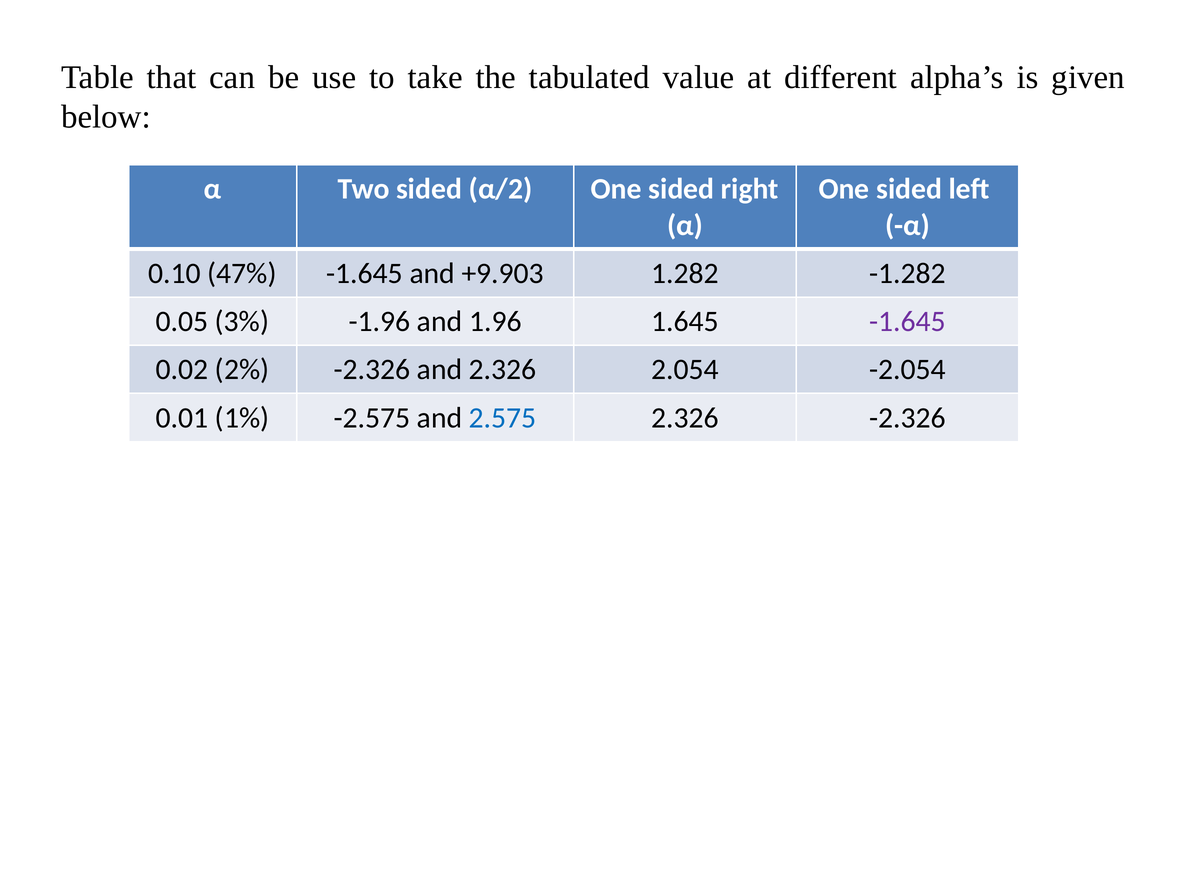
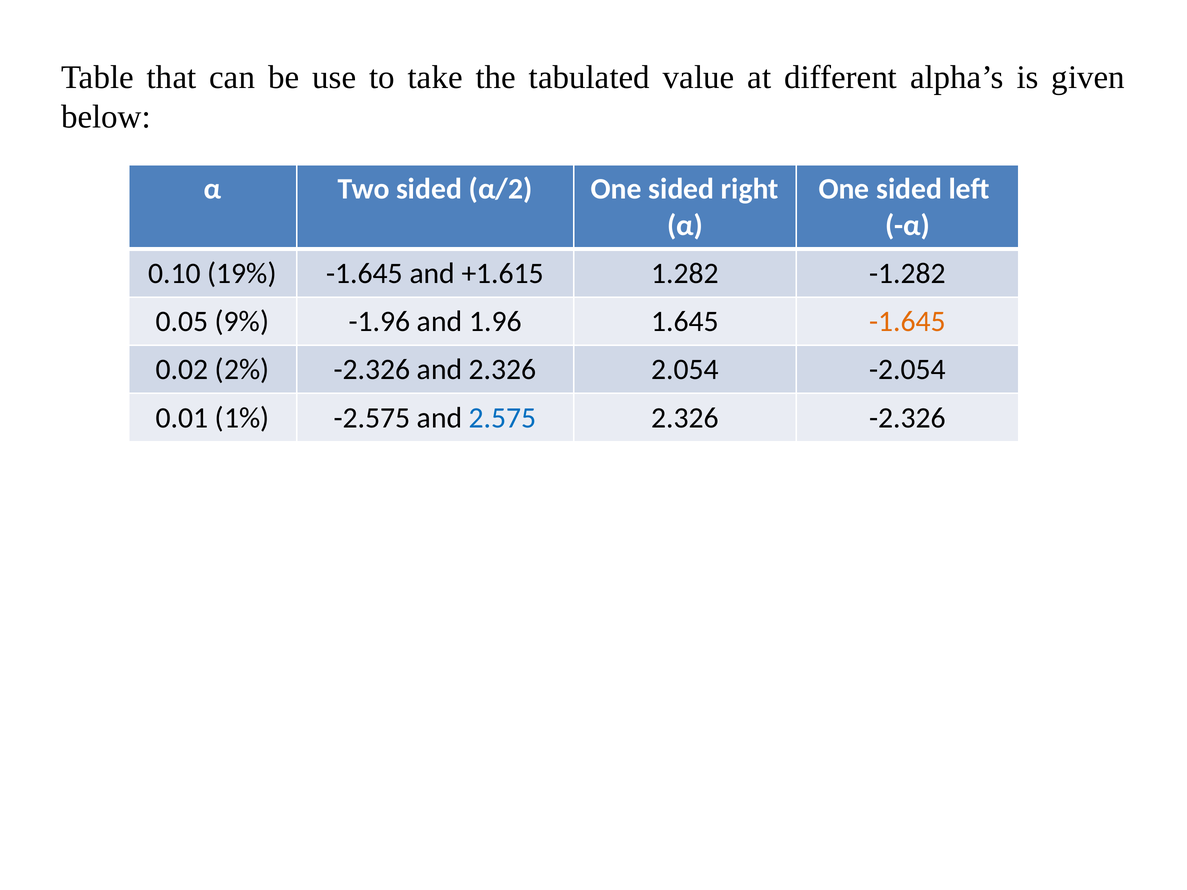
47%: 47% -> 19% (242, 274)
+9.903: +9.903 -> +1.615 (503, 274)
3%: 3% -> 9% (242, 322)
-1.645 colour: purple -> orange (907, 322)
